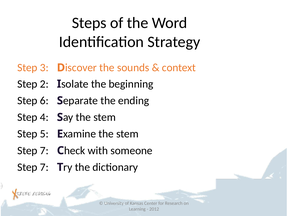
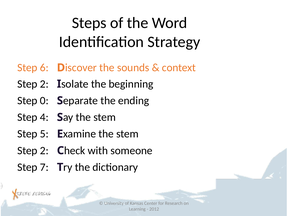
3: 3 -> 6 (44, 68)
6: 6 -> 0 (44, 101)
7: 7 -> 2 (44, 151)
